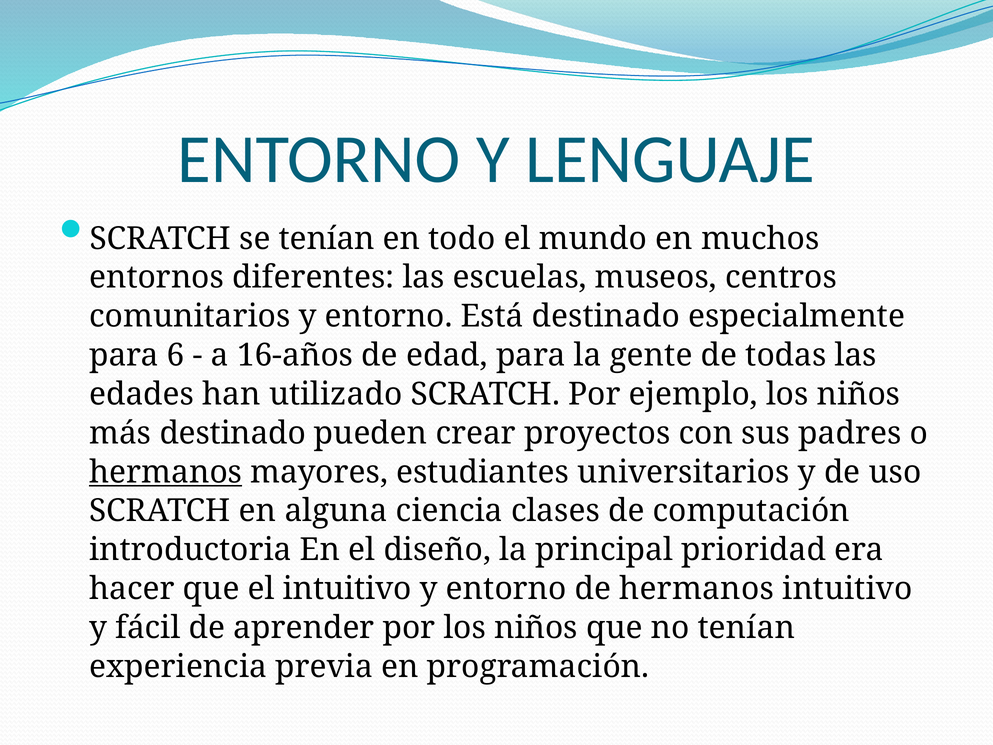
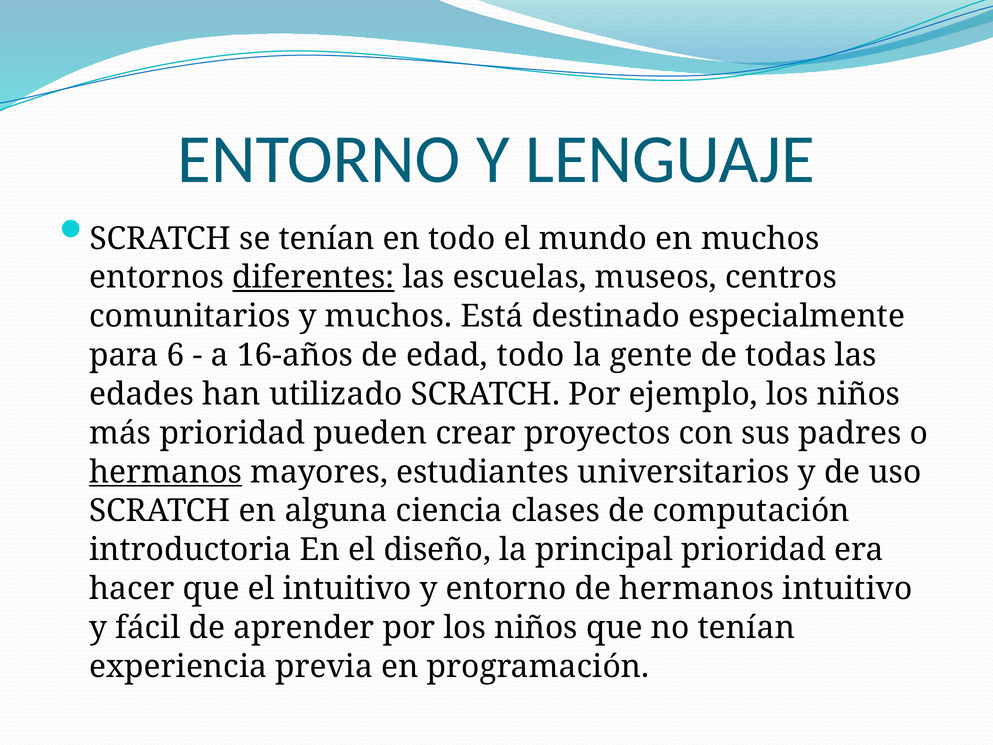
diferentes underline: none -> present (313, 277)
comunitarios y entorno: entorno -> muchos (389, 316)
edad para: para -> todo (531, 355)
más destinado: destinado -> prioridad (233, 433)
